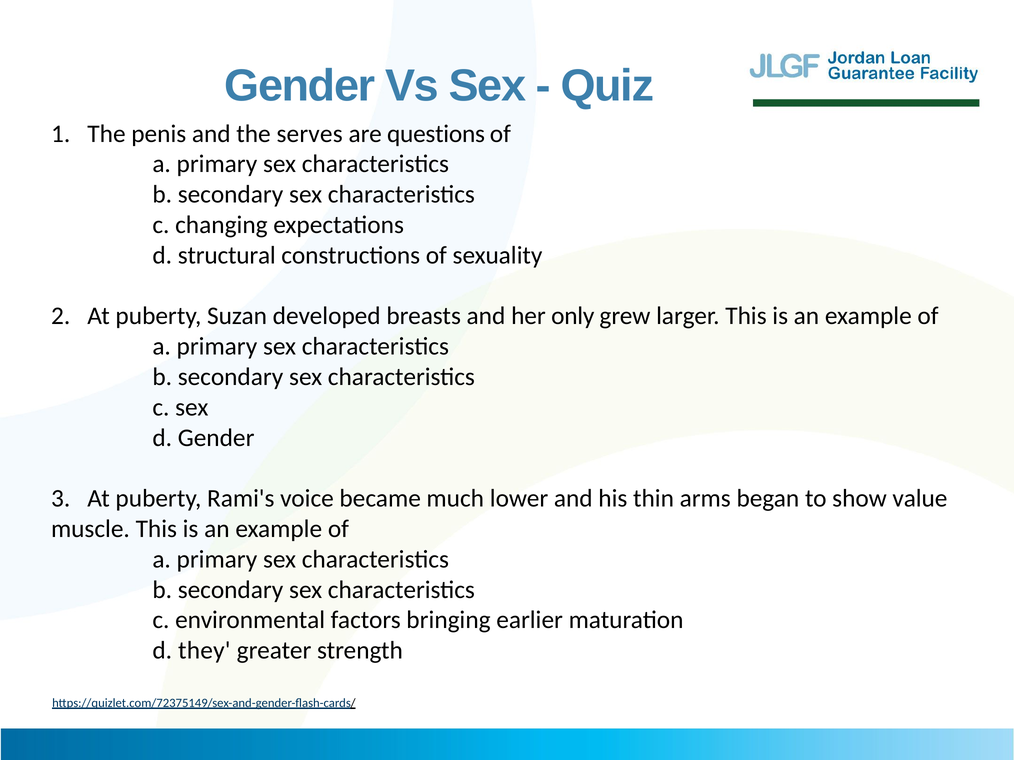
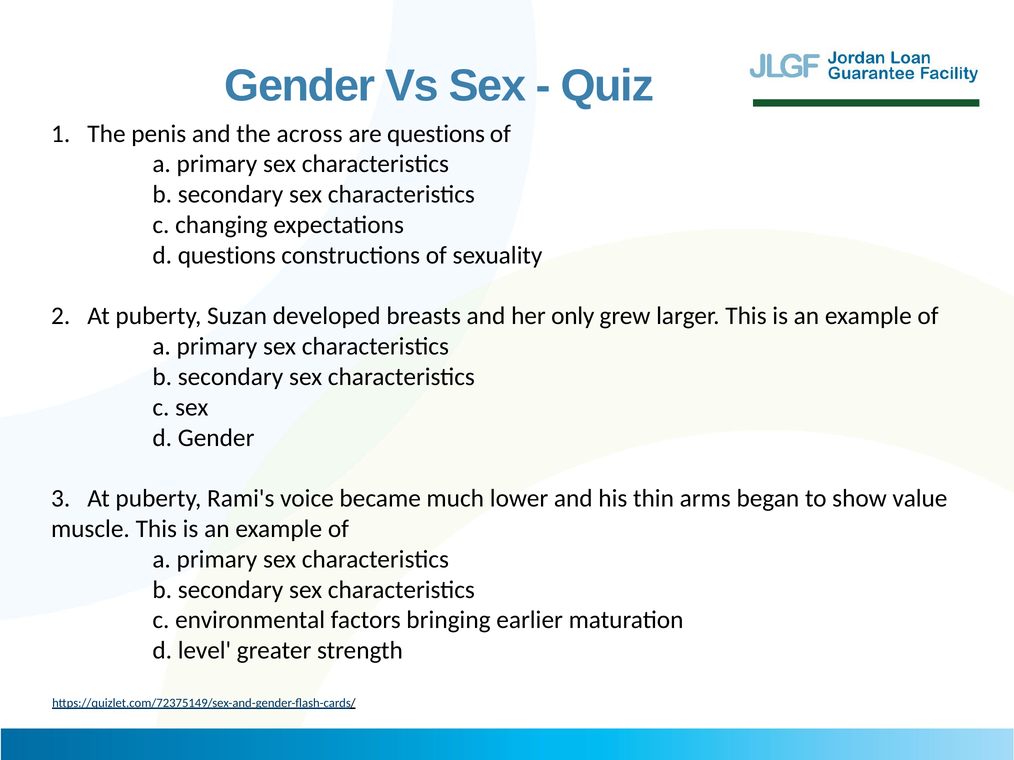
serves: serves -> across (310, 134)
d structural: structural -> questions (227, 255)
they: they -> level (204, 651)
